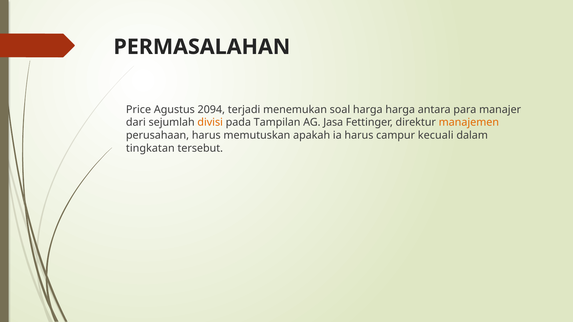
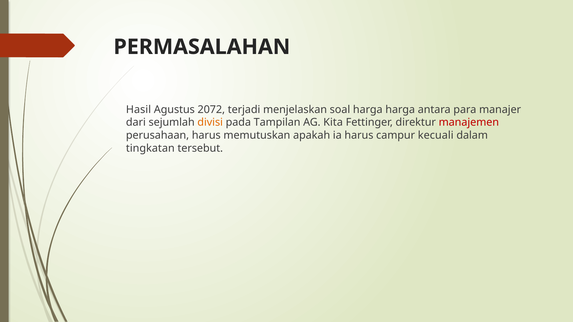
Price: Price -> Hasil (139, 110)
2094: 2094 -> 2072 (211, 110)
menemukan: menemukan -> menjelaskan (295, 110)
Jasa: Jasa -> Kita (333, 123)
manajemen colour: orange -> red (469, 123)
